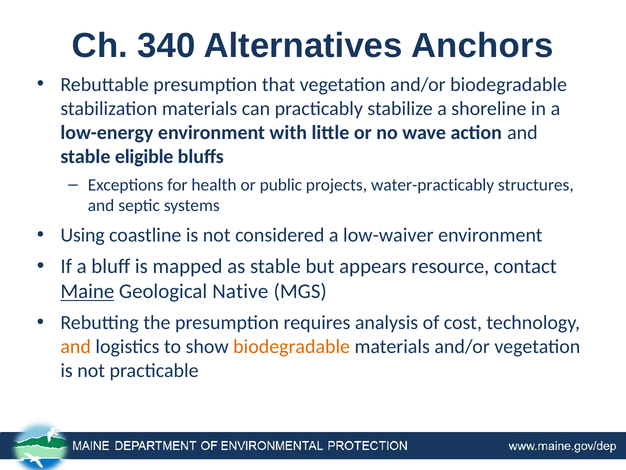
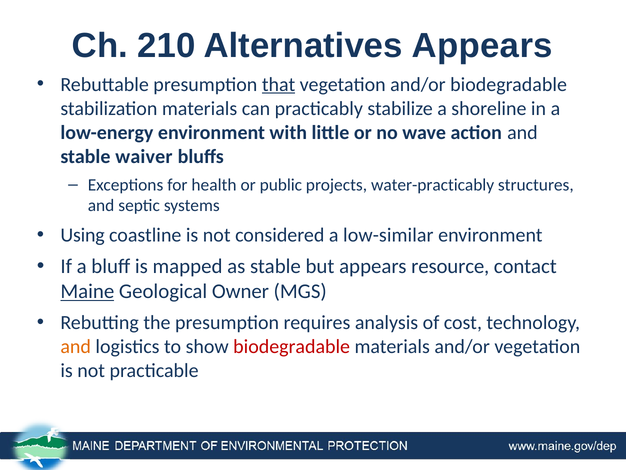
340: 340 -> 210 (166, 46)
Alternatives Anchors: Anchors -> Appears (482, 46)
that underline: none -> present (279, 84)
eligible: eligible -> waiver (144, 156)
low-waiver: low-waiver -> low-similar (388, 235)
Native: Native -> Owner (240, 291)
biodegradable colour: orange -> red (292, 346)
